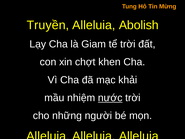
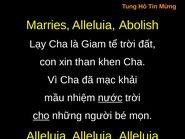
Truyền: Truyền -> Marries (48, 25)
chợt: chợt -> than (85, 62)
cho underline: none -> present (41, 116)
